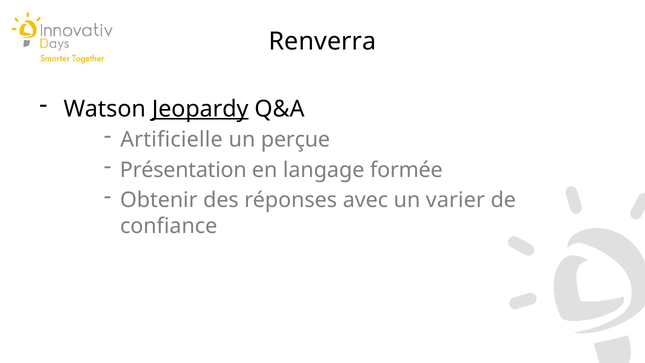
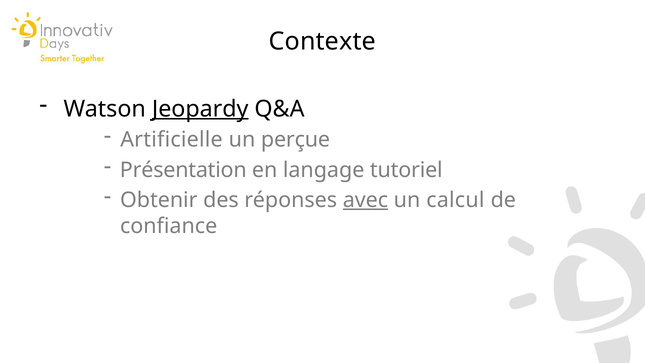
Renverra: Renverra -> Contexte (322, 41)
formée: formée -> tutoriel (406, 170)
avec underline: none -> present (365, 200)
varier: varier -> calcul (455, 200)
